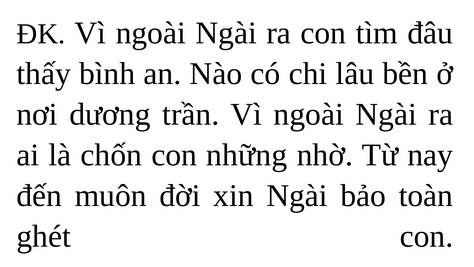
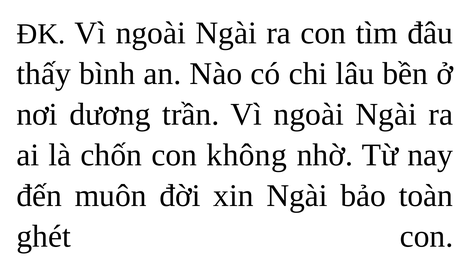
những: những -> không (247, 155)
